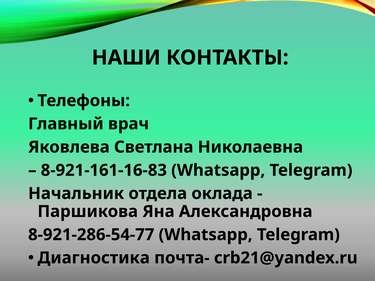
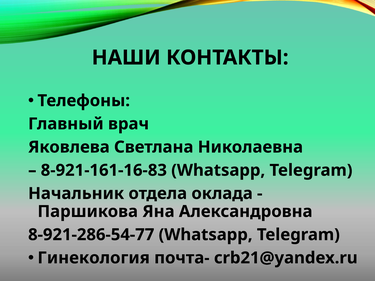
Диагностика: Диагностика -> Гинекология (94, 258)
